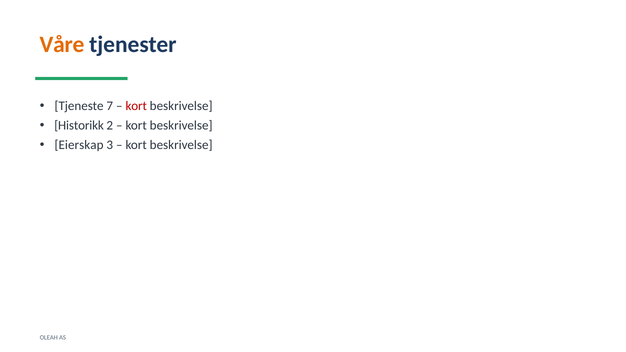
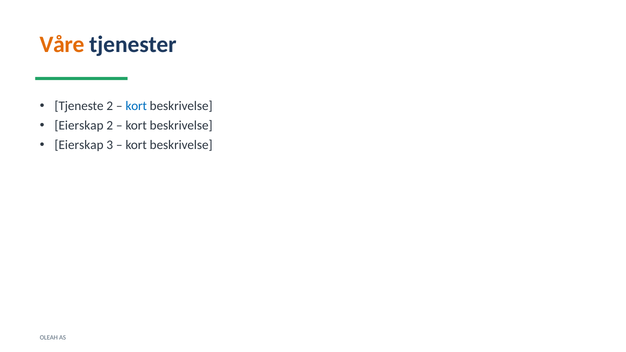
Tjeneste 7: 7 -> 2 (110, 106)
kort colour: red -> blue (136, 106)
Historikk: Historikk -> Eierskap (79, 126)
